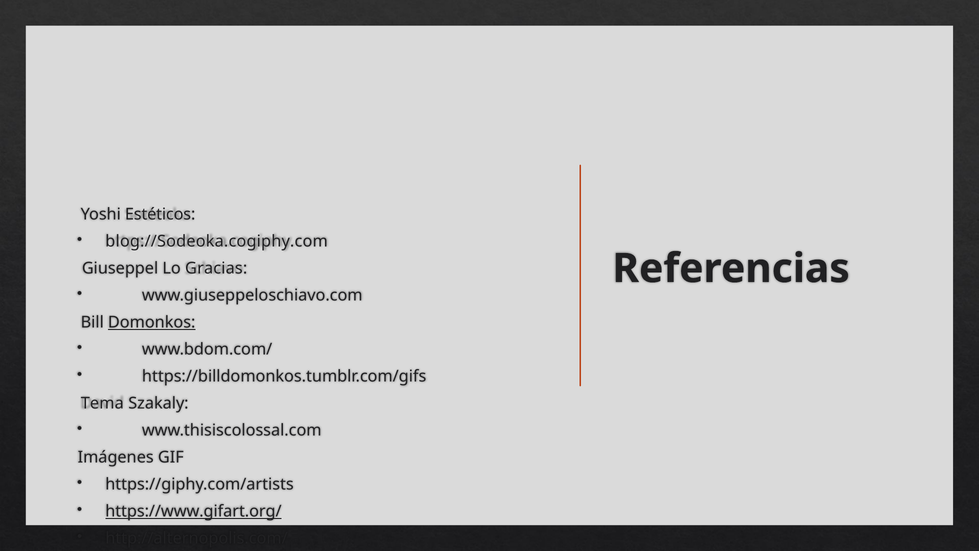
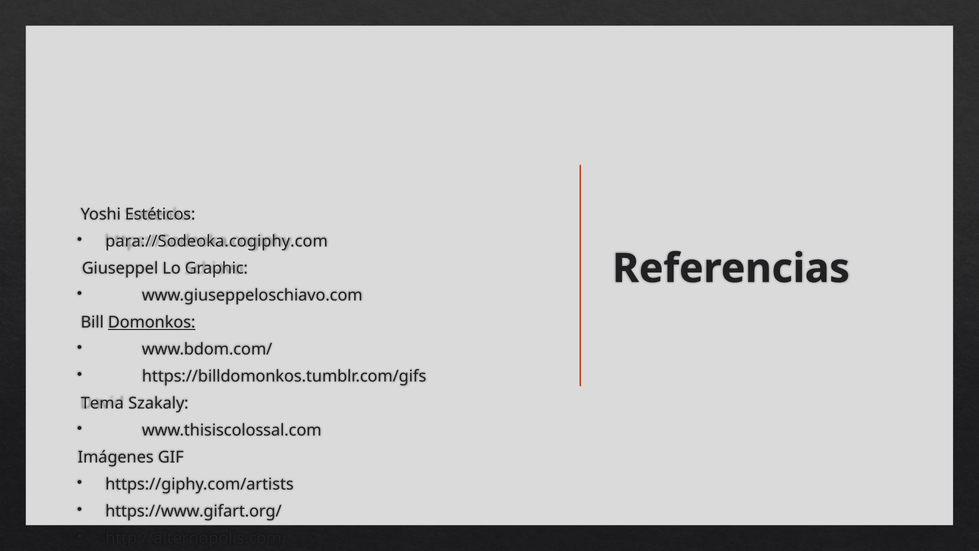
blog://Sodeoka.cogiphy.com: blog://Sodeoka.cogiphy.com -> para://Sodeoka.cogiphy.com (217, 241)
Gracias: Gracias -> Graphic (216, 268)
https://www.gifart.org/ underline: present -> none (193, 511)
